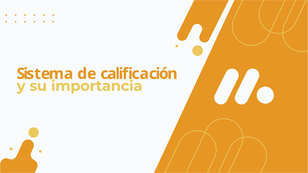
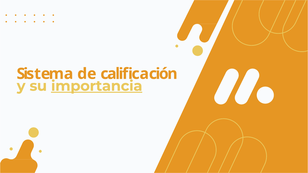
importancia underline: none -> present (97, 86)
